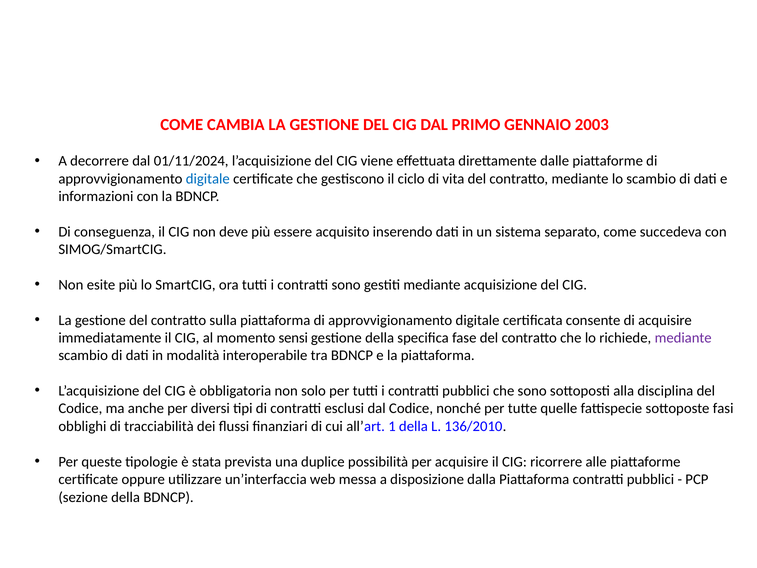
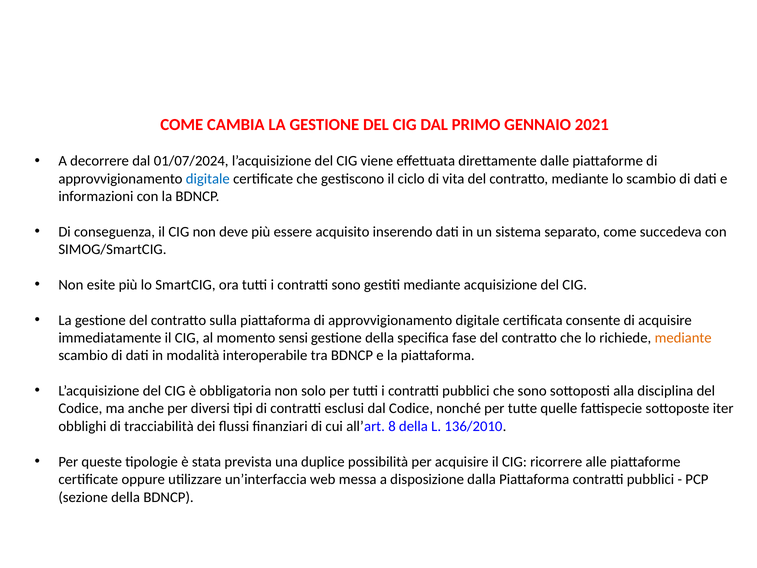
2003: 2003 -> 2021 (592, 125)
01/11/2024: 01/11/2024 -> 01/07/2024 (191, 161)
mediante colour: purple -> orange (683, 338)
fasi: fasi -> iter (723, 408)
1: 1 -> 8 (392, 426)
